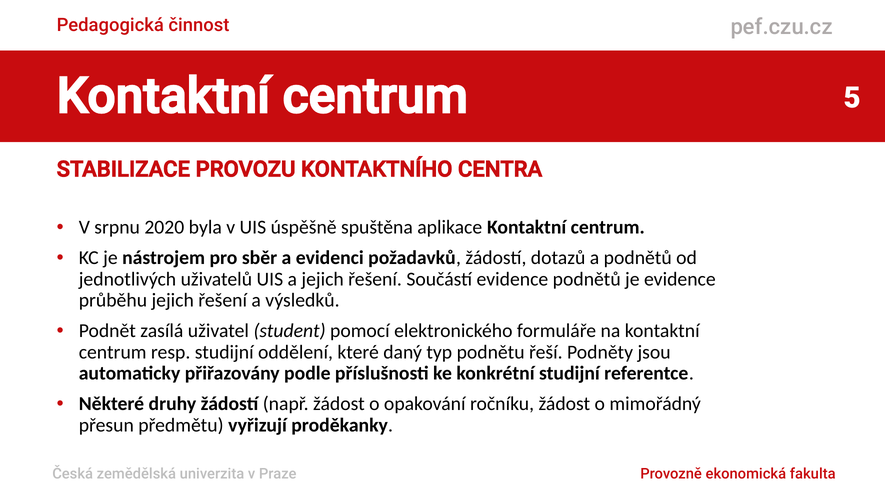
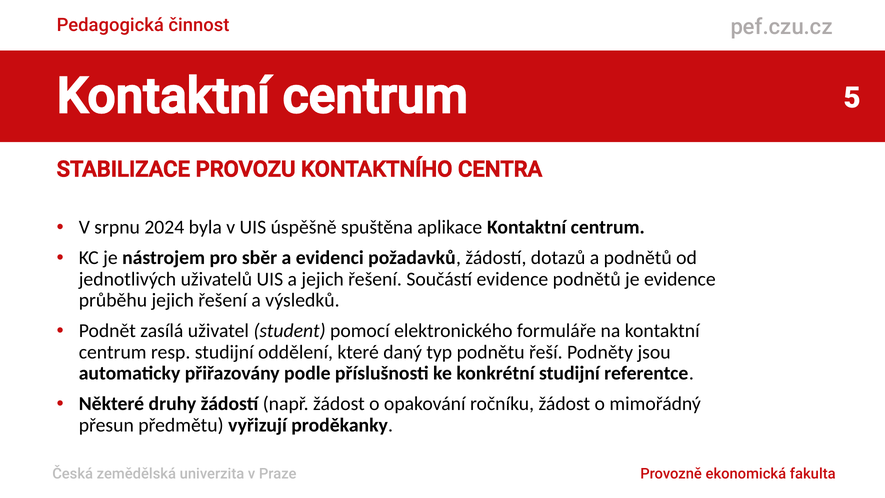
2020: 2020 -> 2024 (164, 227)
